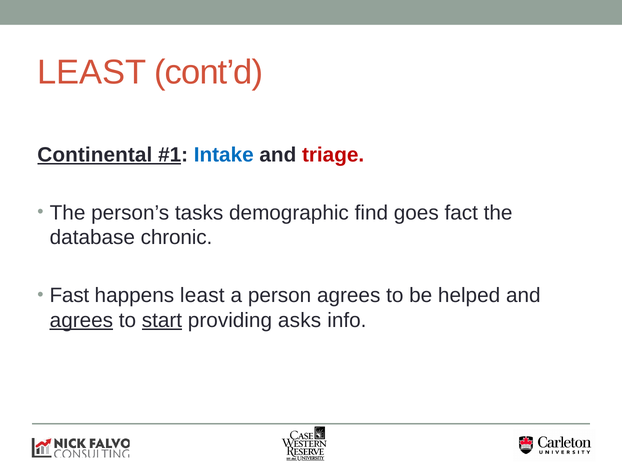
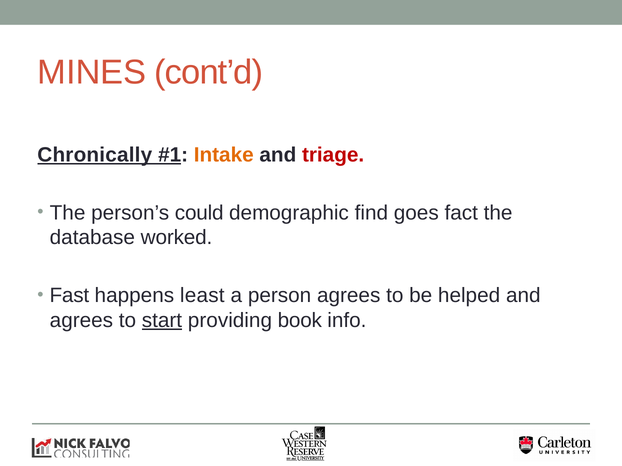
LEAST: LEAST -> MINES (92, 72)
Continental: Continental -> Chronically (95, 155)
Intake colour: blue -> orange (224, 155)
tasks: tasks -> could (199, 213)
chronic: chronic -> worked (177, 238)
agrees underline: present -> none (81, 321)
asks: asks -> book (300, 321)
